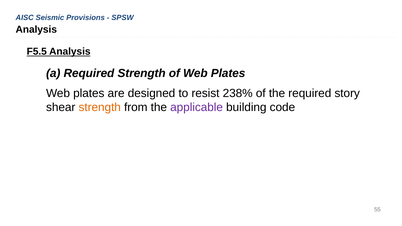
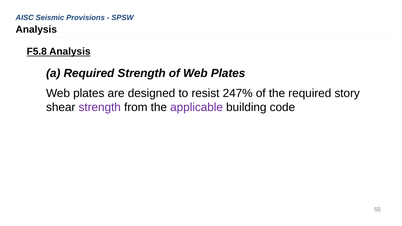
F5.5: F5.5 -> F5.8 (37, 52)
238%: 238% -> 247% (238, 93)
strength colour: orange -> purple (100, 107)
